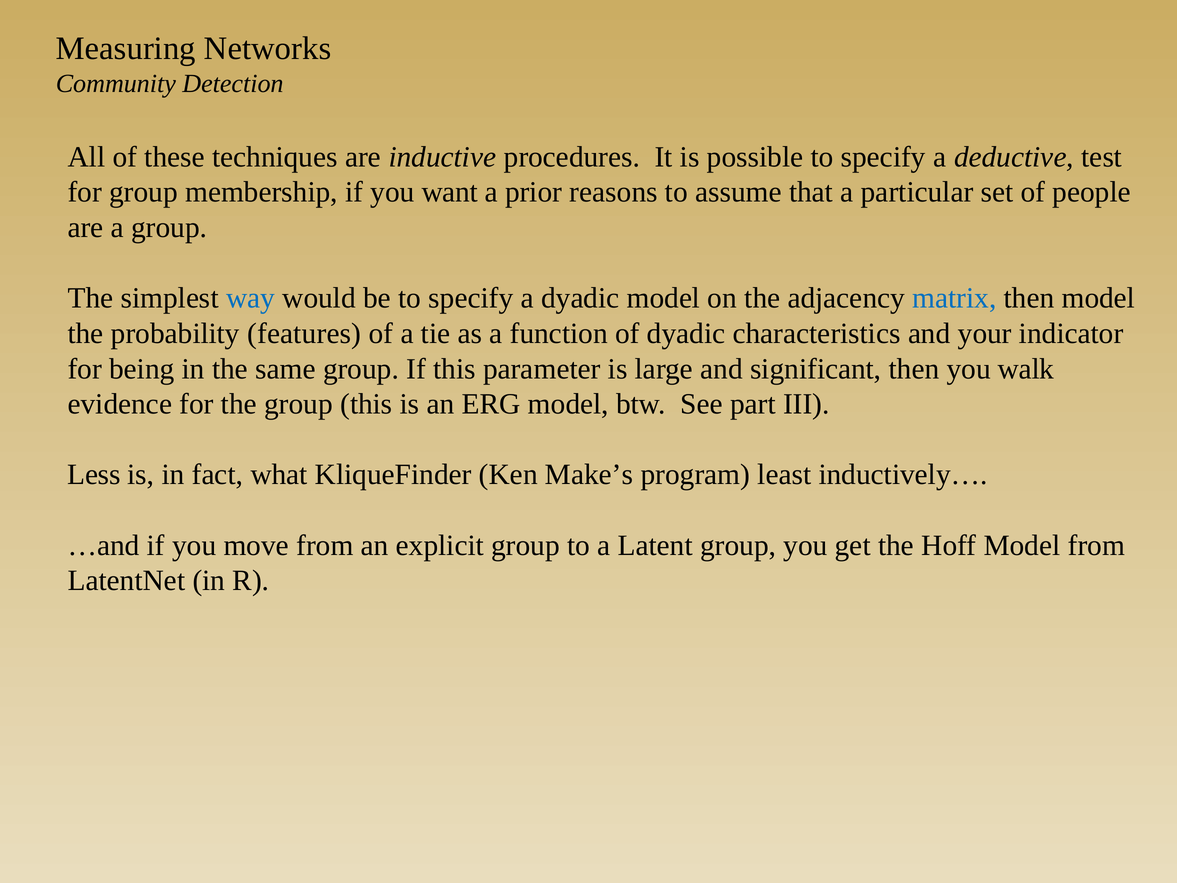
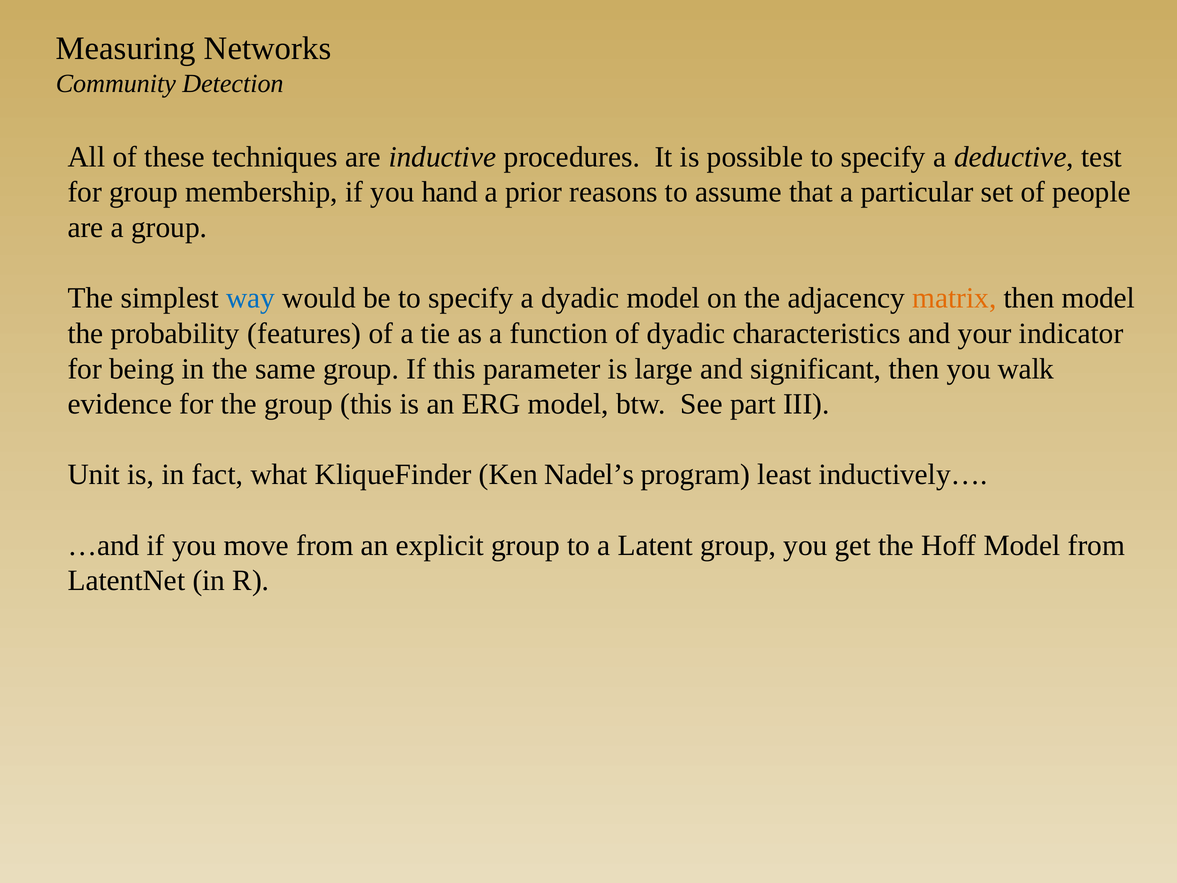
want: want -> hand (450, 192)
matrix colour: blue -> orange (954, 298)
Less: Less -> Unit (94, 475)
Make’s: Make’s -> Nadel’s (589, 475)
